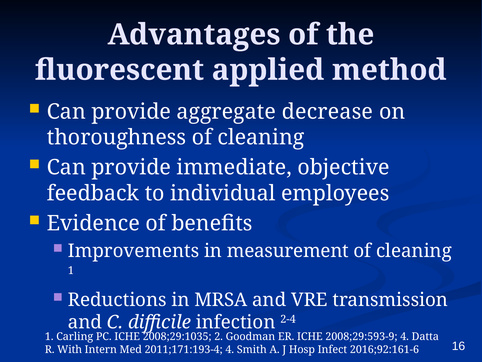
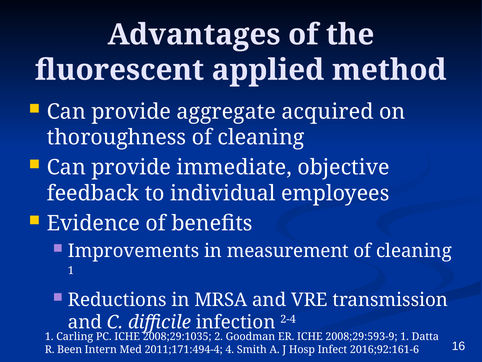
decrease: decrease -> acquired (327, 112)
2008;29:593-9 4: 4 -> 1 (405, 336)
With: With -> Been (70, 349)
2011;171:193-4: 2011;171:193-4 -> 2011;171:494-4 (184, 349)
